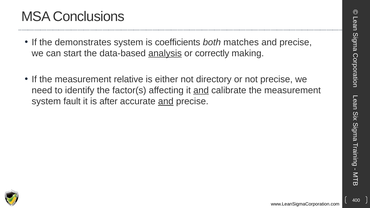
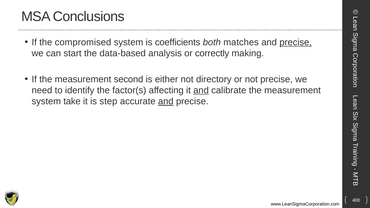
demonstrates: demonstrates -> compromised (83, 42)
precise underline: none -> present (296, 42)
analysis underline: present -> none (165, 53)
relative: relative -> second (129, 79)
fault: fault -> take (72, 101)
after: after -> step (108, 101)
